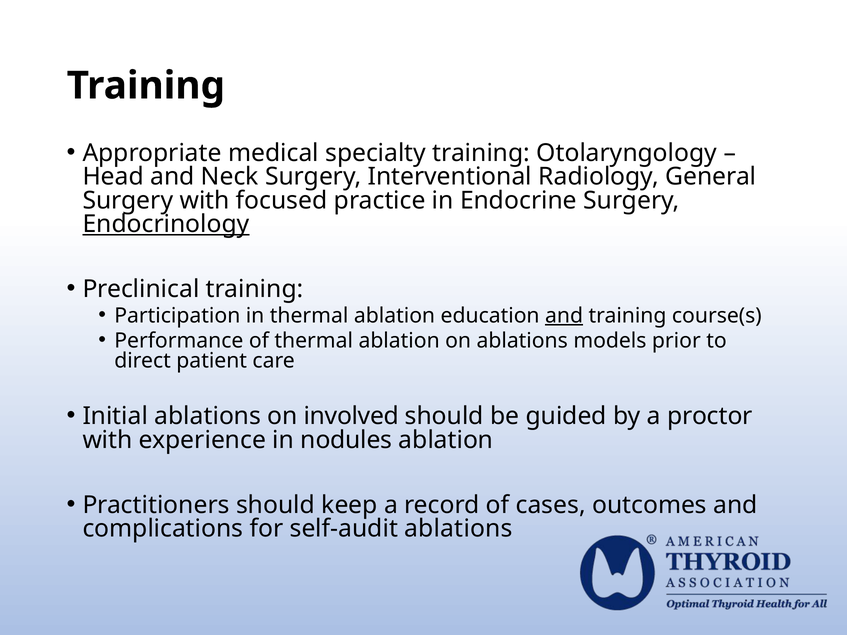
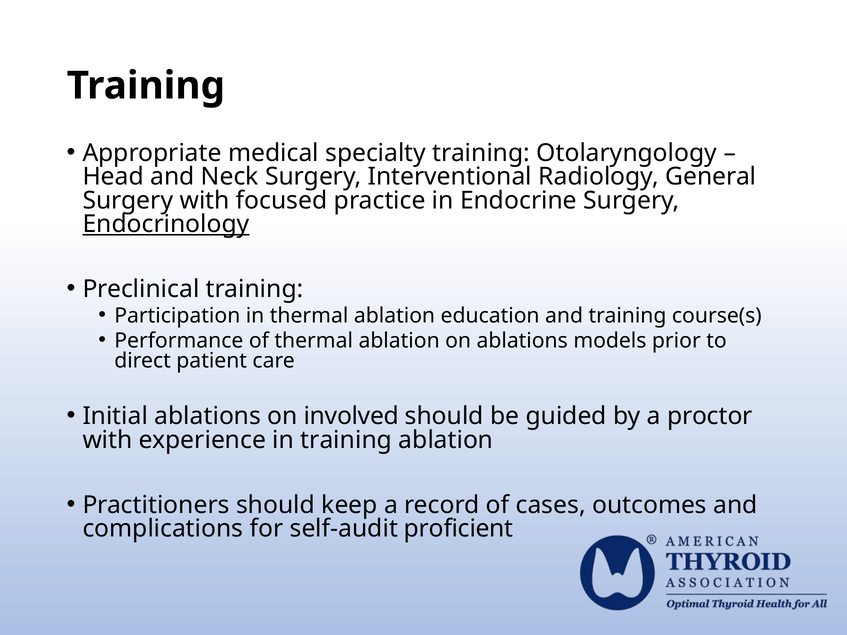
and underline: present -> none (564, 316)
in nodules: nodules -> training (346, 440)
self-audit ablations: ablations -> proficient (459, 529)
